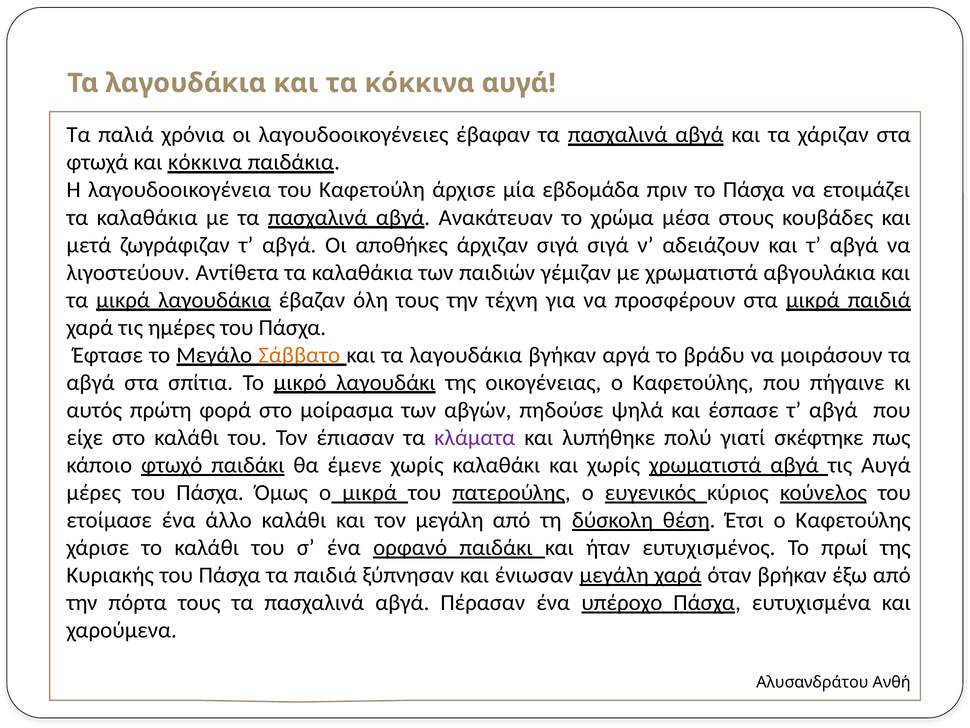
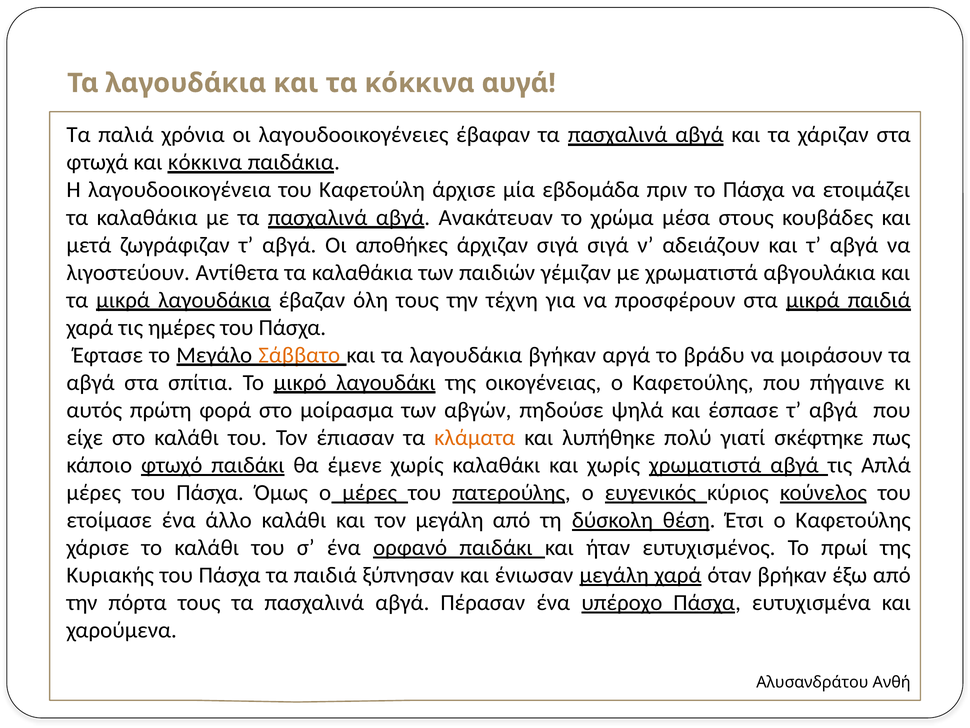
κλάματα colour: purple -> orange (475, 437)
τις Αυγά: Αυγά -> Απλά (886, 465)
ο μικρά: μικρά -> μέρες (370, 492)
